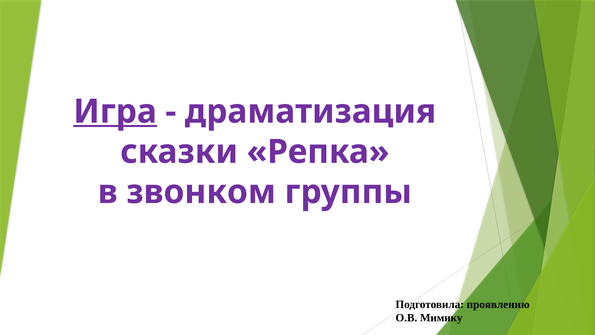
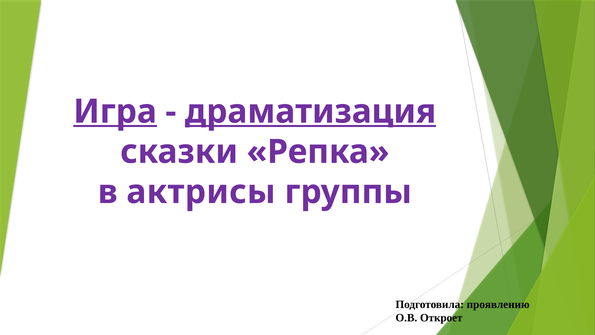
драматизация underline: none -> present (311, 111)
звонком: звонком -> актрисы (201, 192)
Мимику: Мимику -> Откроет (441, 317)
